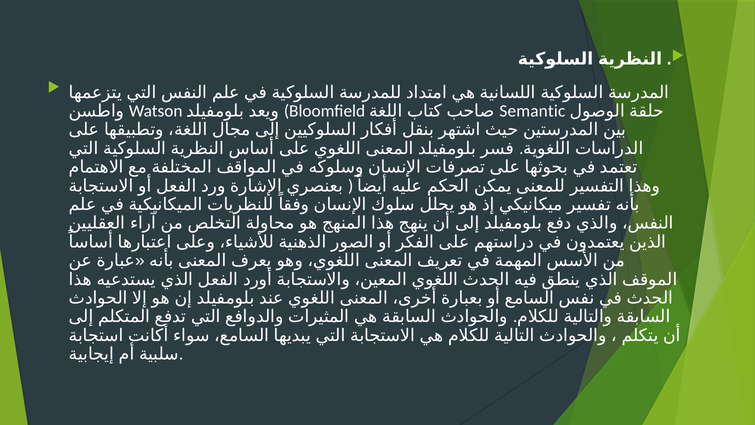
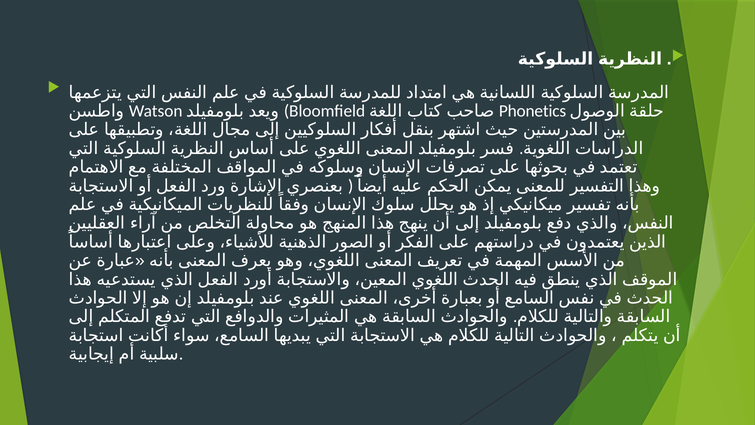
Semantic: Semantic -> Phonetics (533, 111)
